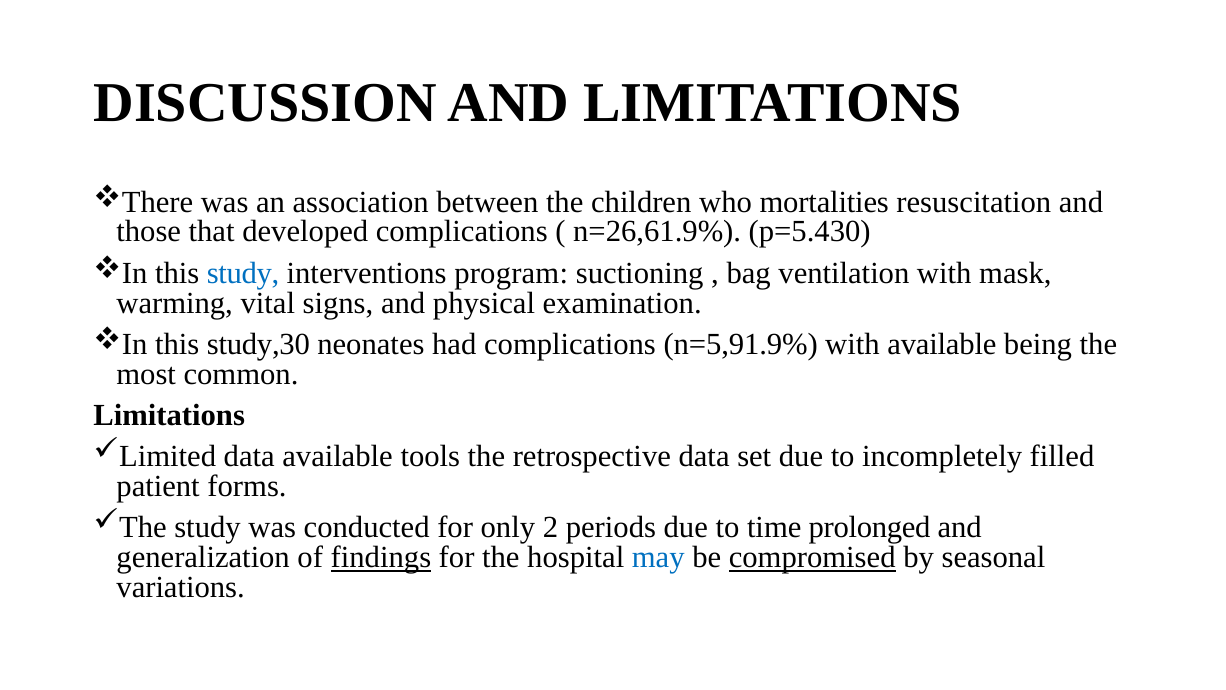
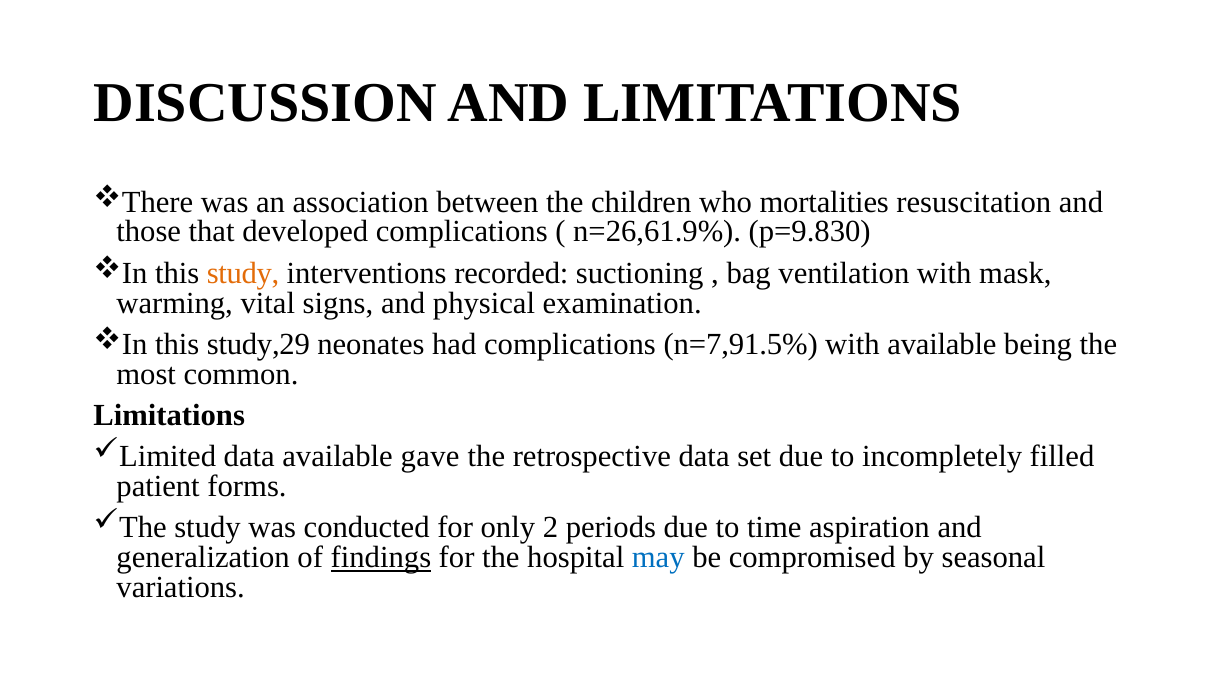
p=5.430: p=5.430 -> p=9.830 (810, 232)
study colour: blue -> orange (243, 273)
program: program -> recorded (511, 273)
study,30: study,30 -> study,29 (258, 344)
n=5,91.9%: n=5,91.9% -> n=7,91.5% (741, 344)
tools: tools -> gave (430, 456)
prolonged: prolonged -> aspiration (869, 527)
compromised underline: present -> none (812, 557)
